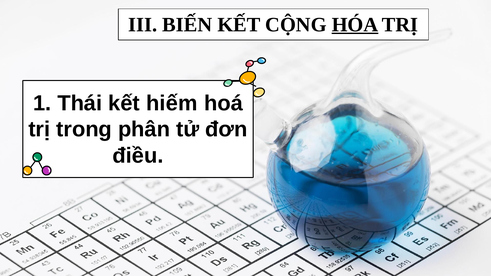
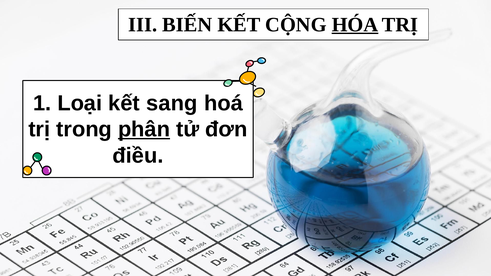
Thái: Thái -> Loại (80, 103)
hiếm: hiếm -> sang (172, 103)
phân underline: none -> present (144, 129)
